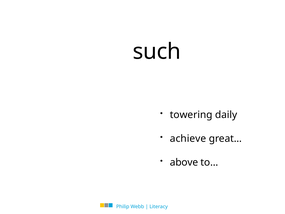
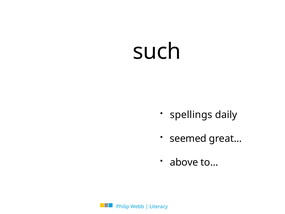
towering: towering -> spellings (191, 115)
achieve: achieve -> seemed (188, 138)
